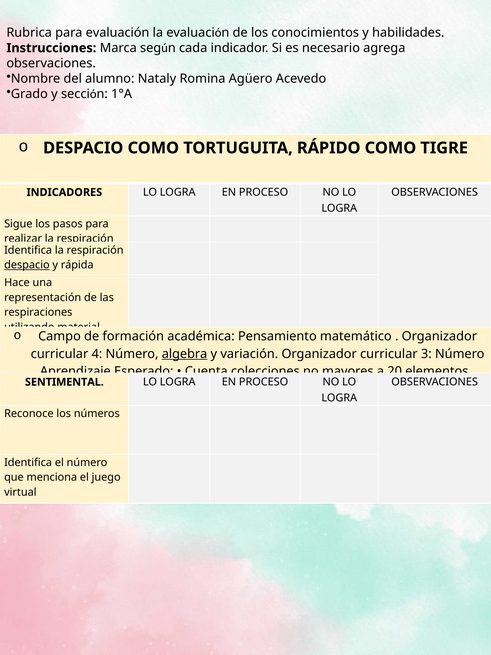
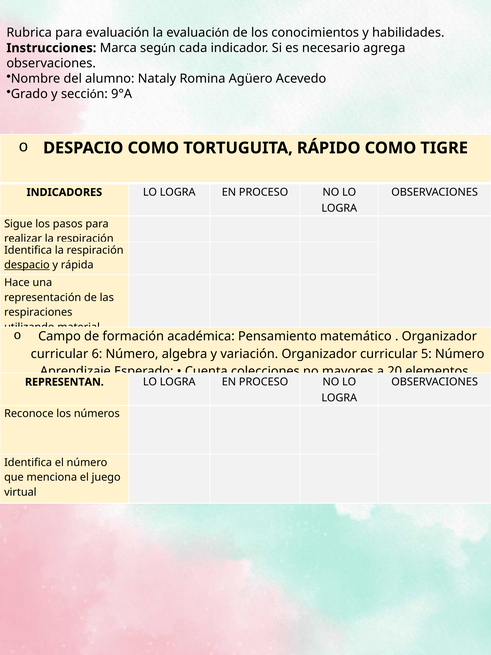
1°A: 1°A -> 9°A (122, 94)
4: 4 -> 6 (97, 354)
algebra underline: present -> none (185, 354)
3: 3 -> 5 (426, 354)
SENTIMENTAL: SENTIMENTAL -> REPRESENTAN (64, 382)
